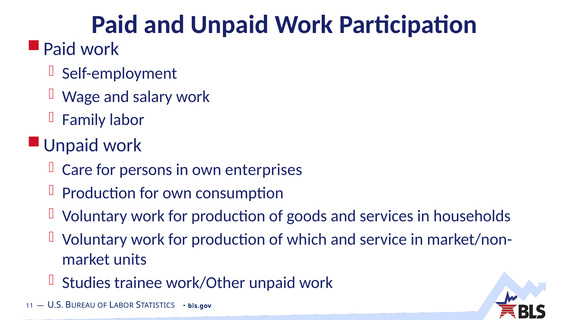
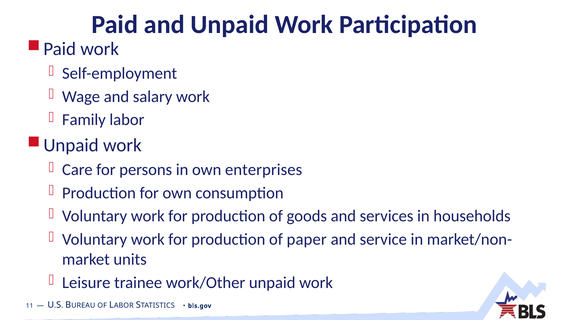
which: which -> paper (307, 239)
Studies: Studies -> Leisure (86, 283)
